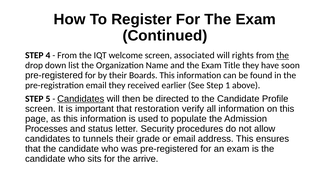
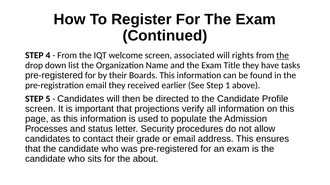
soon: soon -> tasks (291, 66)
Candidates underline: present -> none (81, 99)
restoration: restoration -> projections (157, 109)
tunnels: tunnels -> contact (98, 139)
arrive: arrive -> about (146, 159)
